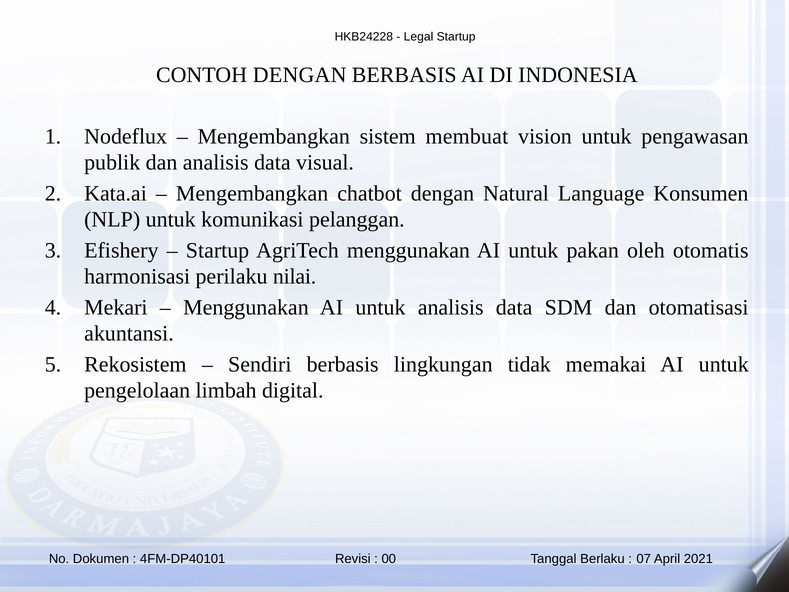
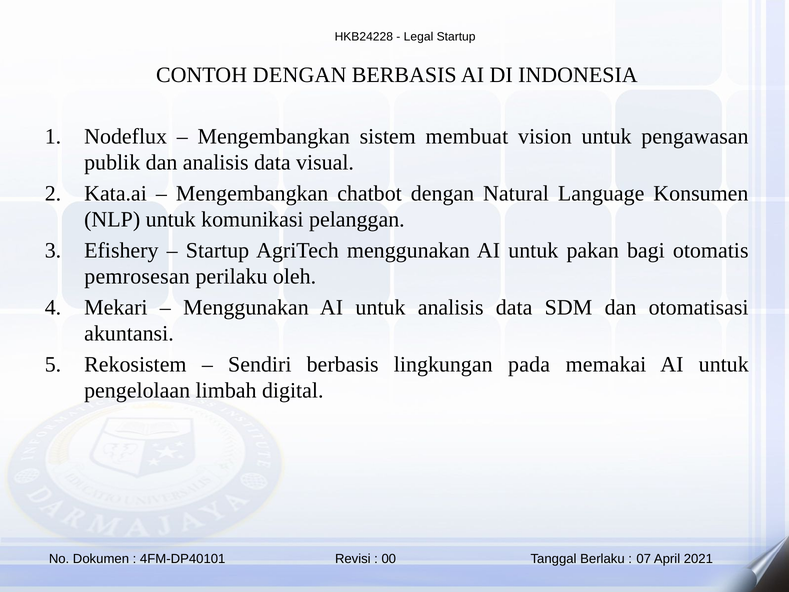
oleh: oleh -> bagi (646, 250)
harmonisasi: harmonisasi -> pemrosesan (137, 277)
nilai: nilai -> oleh (295, 277)
tidak: tidak -> pada (529, 364)
